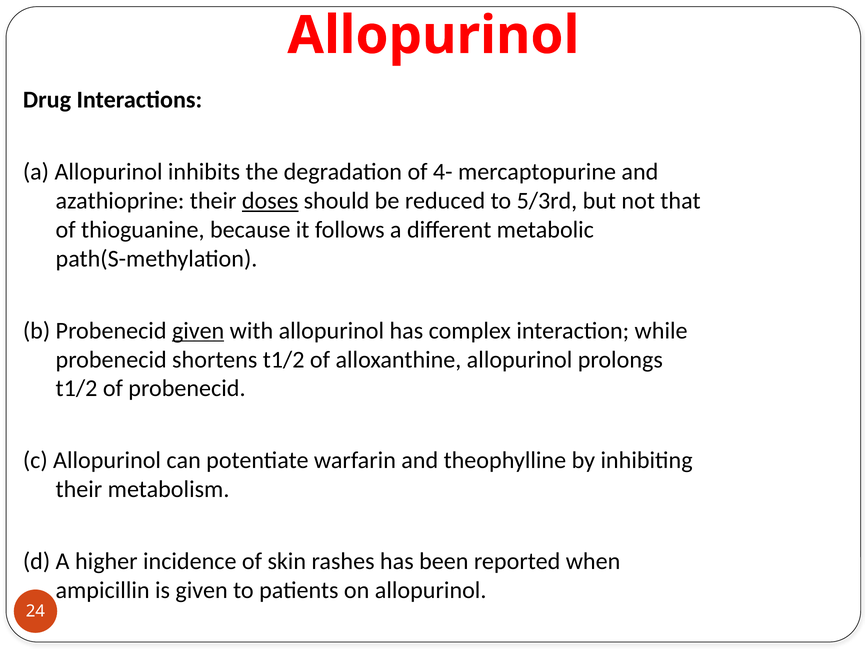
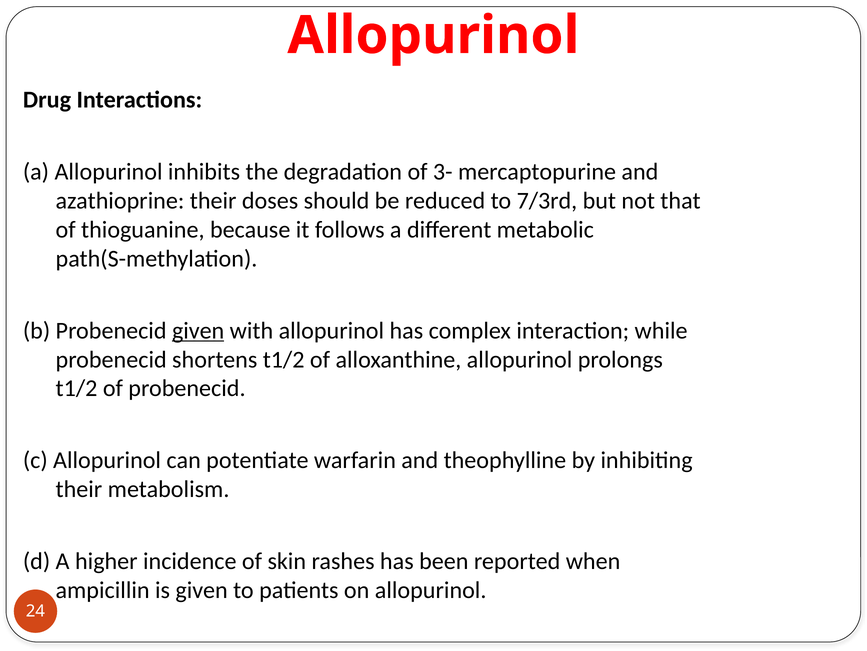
4-: 4- -> 3- (443, 172)
doses underline: present -> none (270, 201)
5/3rd: 5/3rd -> 7/3rd (547, 201)
